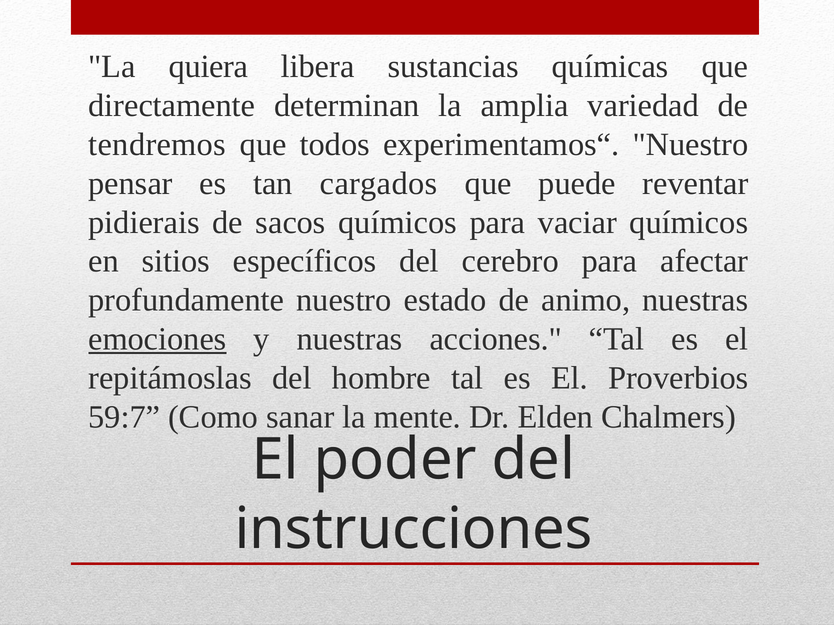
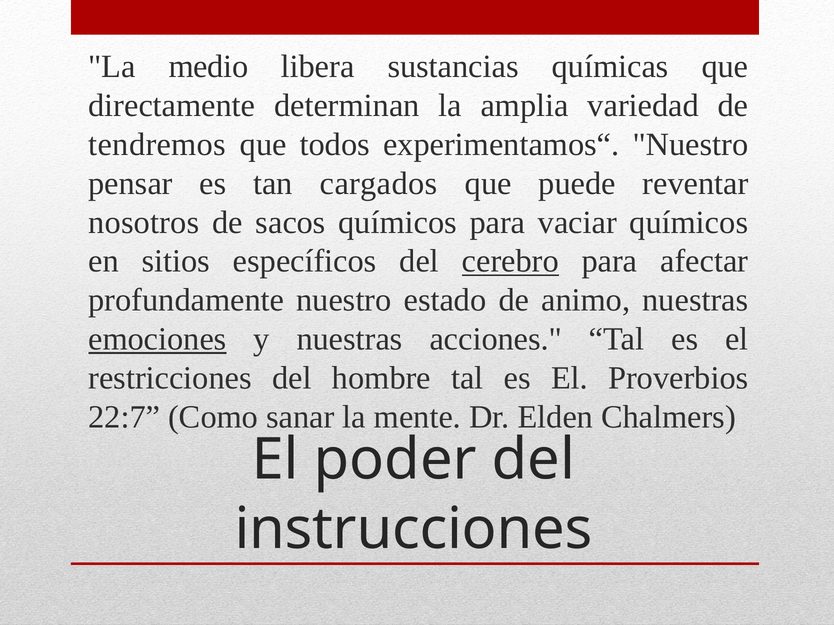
quiera: quiera -> medio (208, 67)
pidierais: pidierais -> nosotros (144, 223)
cerebro underline: none -> present (510, 261)
repitámoslas: repitámoslas -> restricciones (170, 378)
59:7: 59:7 -> 22:7 (124, 417)
